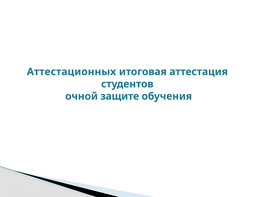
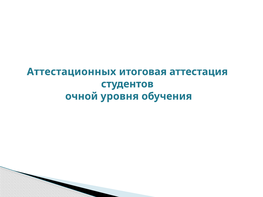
защите: защите -> уровня (120, 96)
